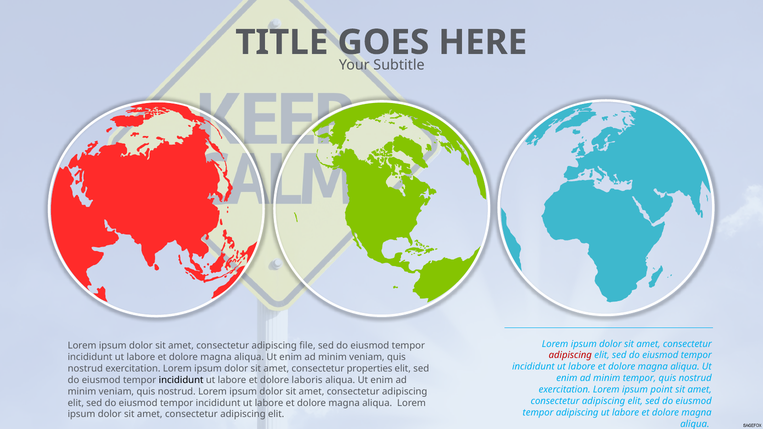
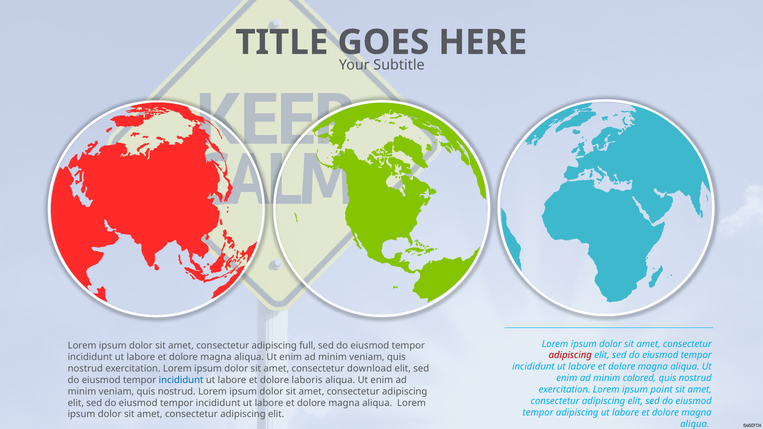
file: file -> full (307, 346)
properties: properties -> download (369, 369)
minim tempor: tempor -> colored (640, 378)
incididunt colour: black -> blue (181, 380)
